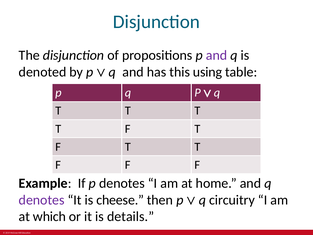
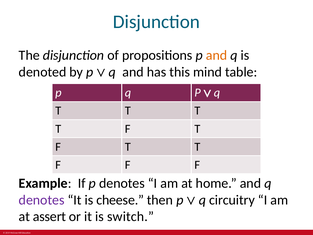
and colour: purple -> orange (217, 55)
using: using -> mind (208, 72)
which: which -> assert (49, 216)
details: details -> switch (131, 216)
